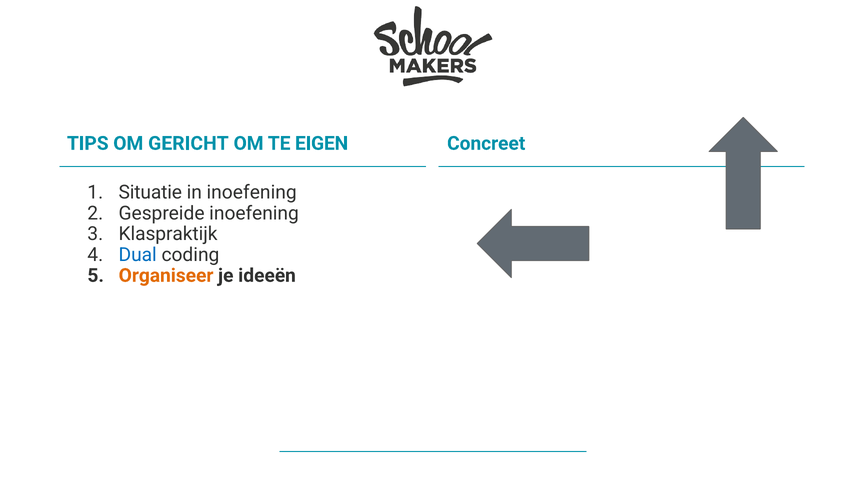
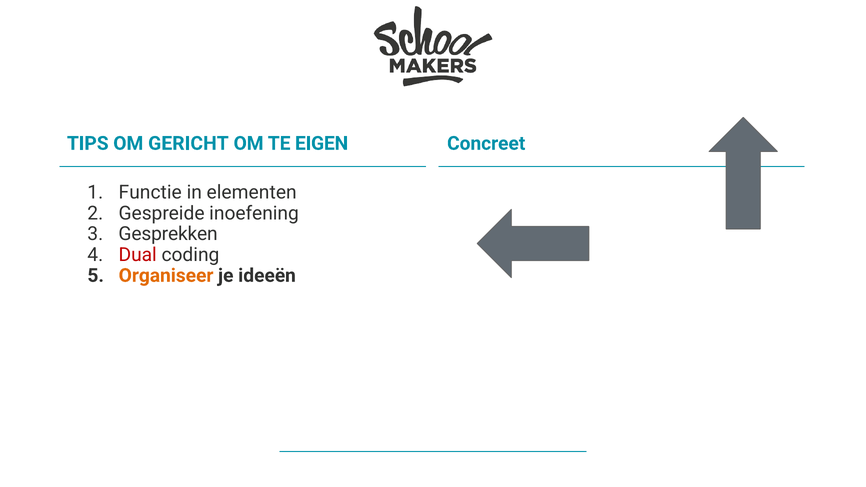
Situatie: Situatie -> Functie (150, 193)
in inoefening: inoefening -> elementen (252, 193)
Klaspraktijk: Klaspraktijk -> Gesprekken (168, 234)
Dual colour: blue -> red (138, 255)
